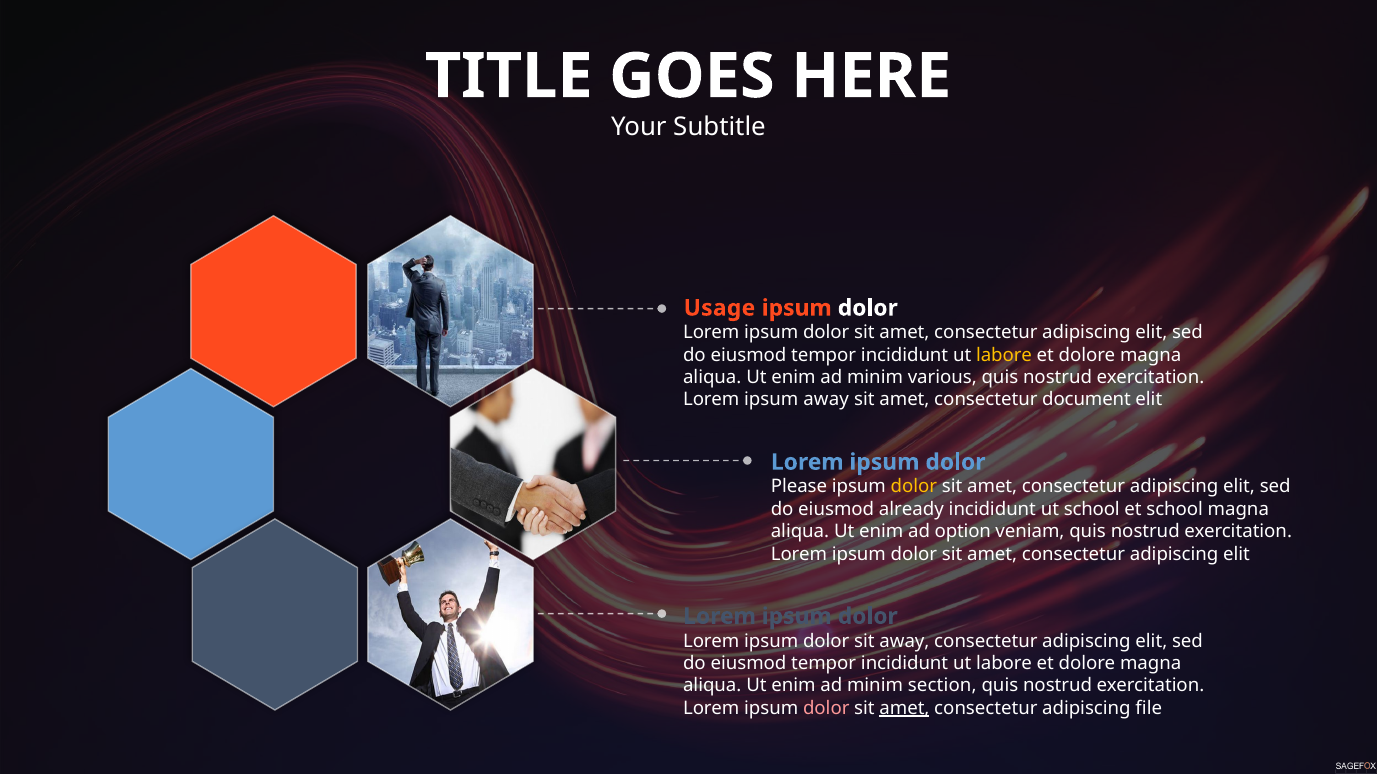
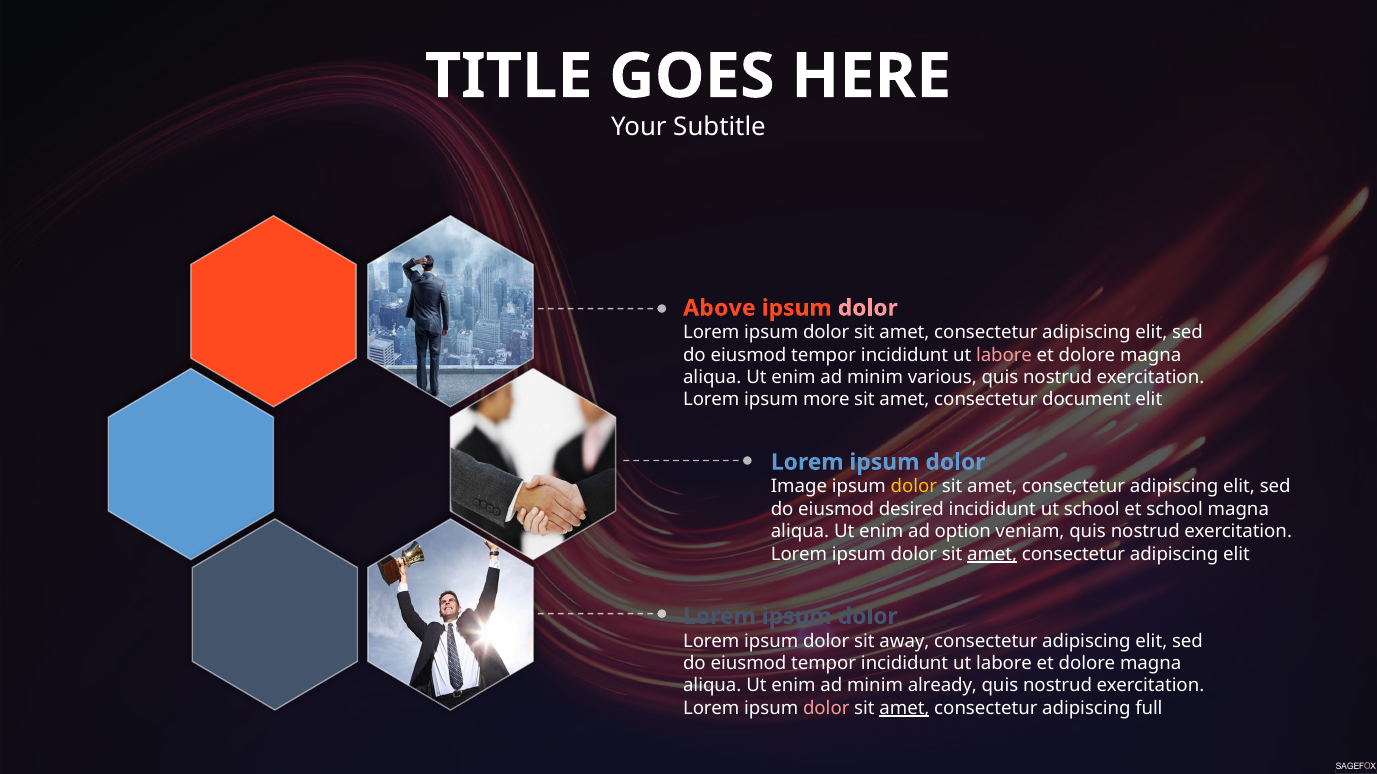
Usage: Usage -> Above (719, 308)
dolor colour: white -> pink (868, 308)
labore colour: yellow -> pink (1004, 355)
ipsum away: away -> more (826, 400)
Please: Please -> Image (799, 487)
already: already -> desired (911, 510)
amet underline: none -> present (992, 554)
section: section -> already (942, 686)
file: file -> full (1149, 709)
